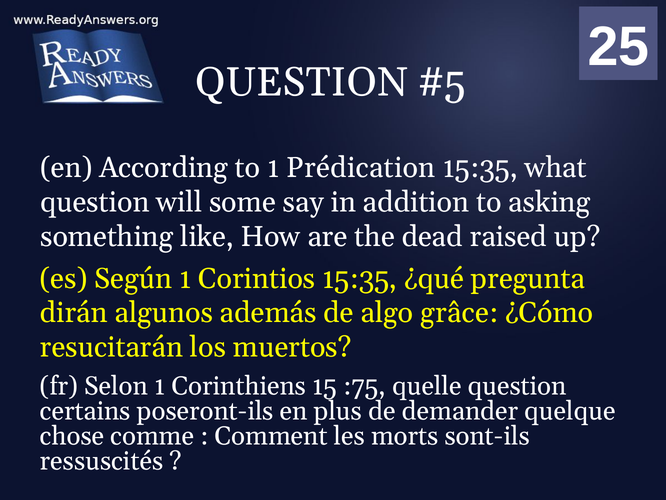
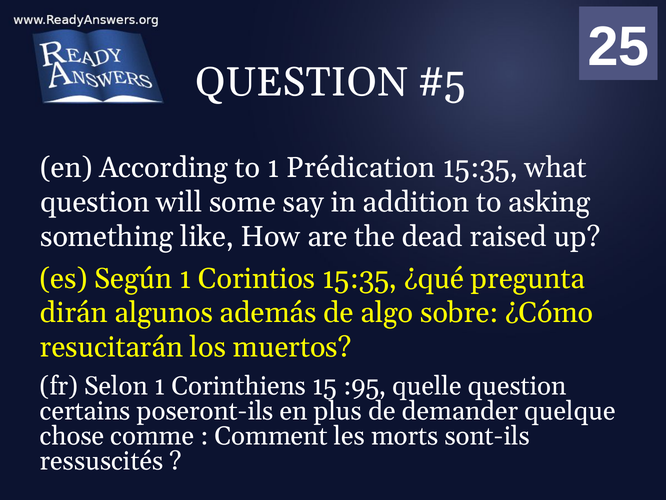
grâce: grâce -> sobre (459, 313)
:75: :75 -> :95 (365, 386)
